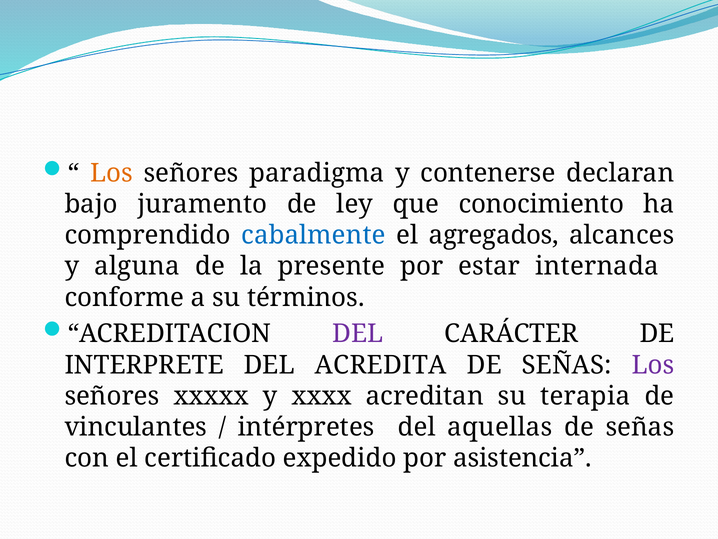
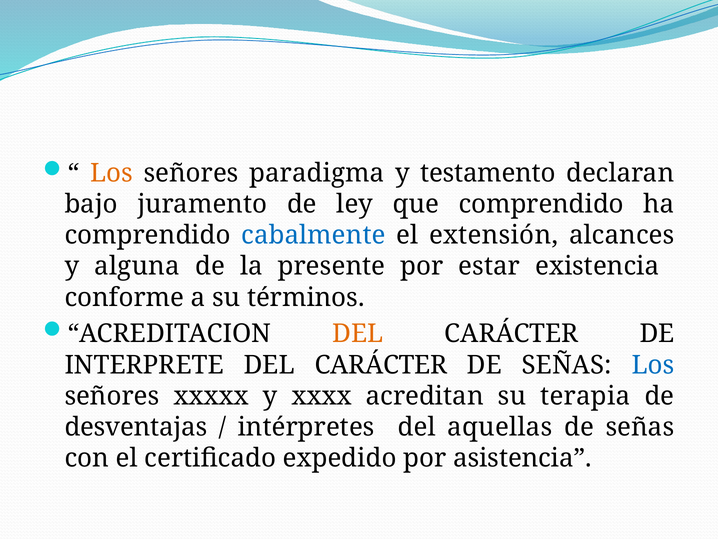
contenerse: contenerse -> testamento (488, 173)
que conocimiento: conocimiento -> comprendido (541, 204)
agregados: agregados -> extensión (494, 235)
internada: internada -> existencia (597, 266)
DEL colour: purple -> orange (358, 334)
INTERPRETE DEL ACREDITA: ACREDITA -> CARÁCTER (381, 365)
Los colour: purple -> blue (653, 365)
vinculantes: vinculantes -> desventajas (136, 427)
